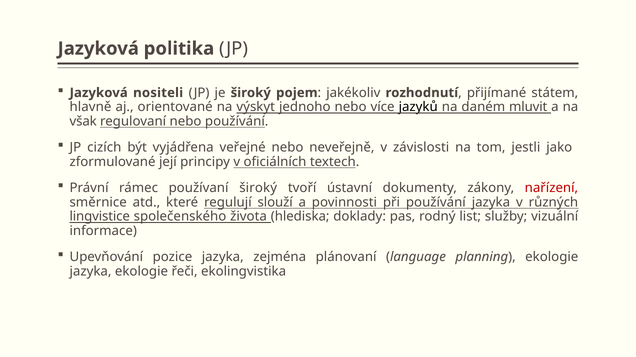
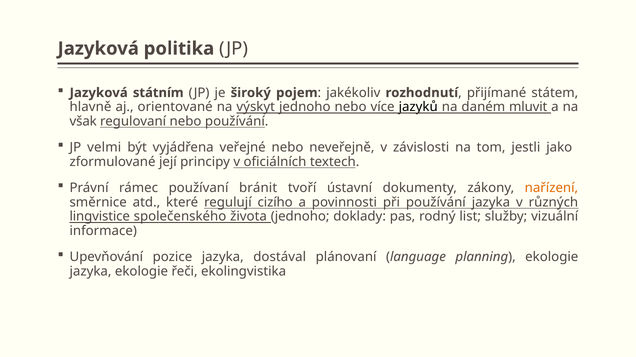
nositeli: nositeli -> státním (158, 93)
cizích: cizích -> velmi (104, 148)
používaní široký: široký -> bránit (258, 188)
nařízení colour: red -> orange (551, 188)
slouží: slouží -> cizího (275, 203)
života hlediska: hlediska -> jednoho (300, 217)
zejména: zejména -> dostával (280, 258)
